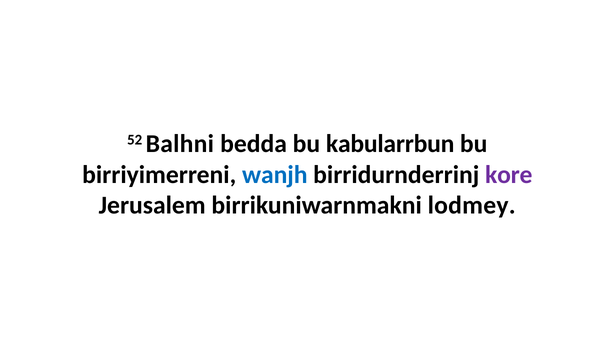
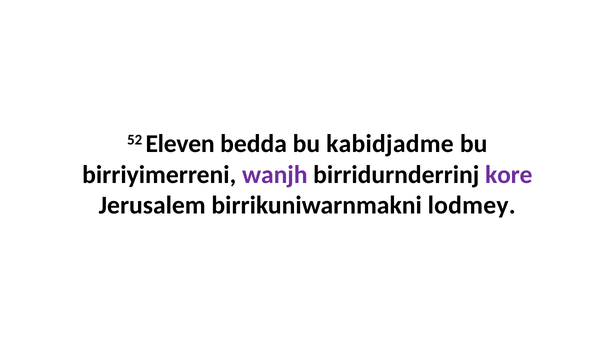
Balhni: Balhni -> Eleven (180, 144)
kabularrbun: kabularrbun -> kabidjadme (390, 144)
wanjh colour: blue -> purple (275, 175)
